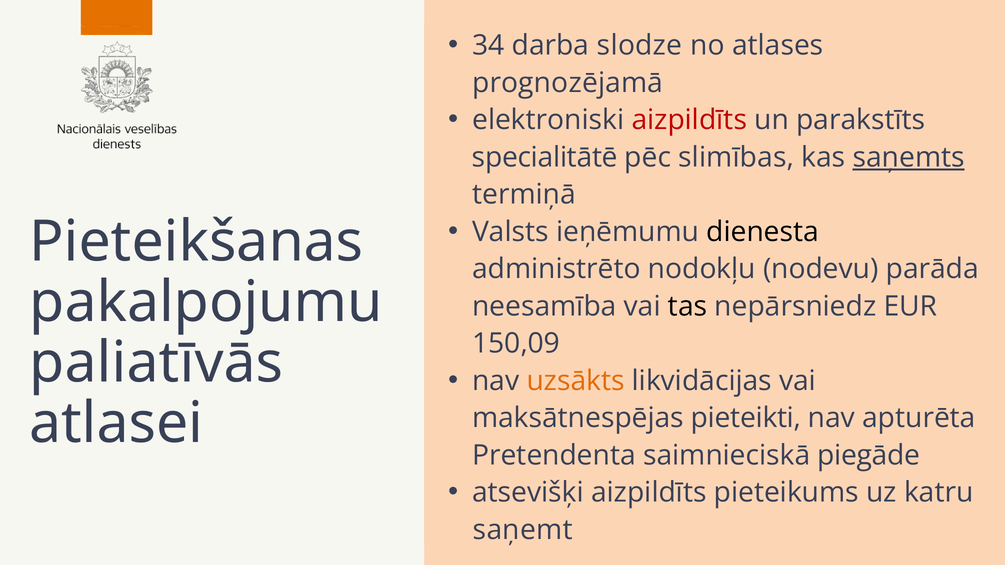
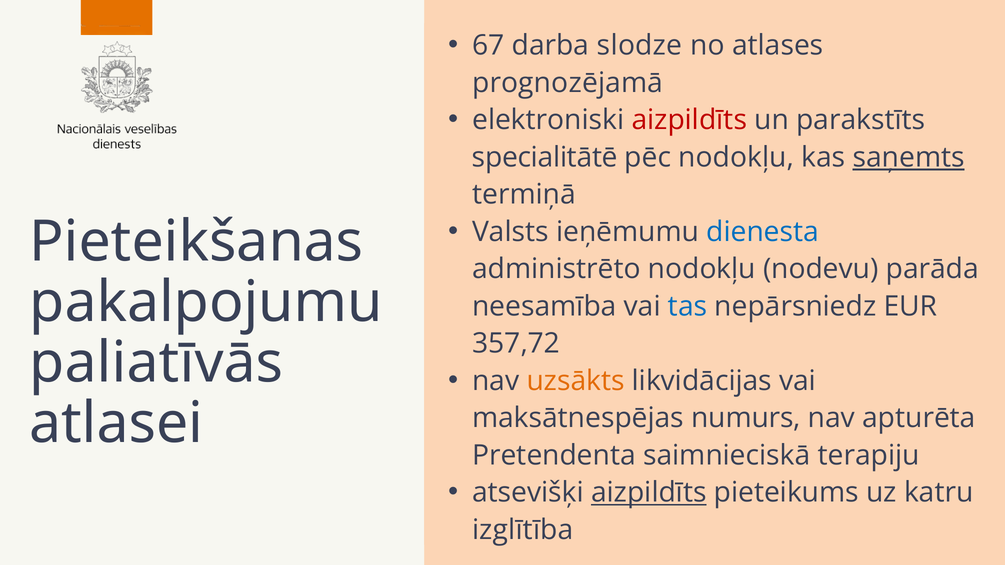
34: 34 -> 67 (488, 46)
pēc slimības: slimības -> nodokļu (736, 157)
dienesta colour: black -> blue (763, 232)
tas colour: black -> blue (688, 306)
150,09: 150,09 -> 357,72 (516, 344)
pieteikti: pieteikti -> numurs (746, 418)
piegāde: piegāde -> terapiju (869, 456)
aizpildīts underline: none -> present (649, 493)
saņemt: saņemt -> izglītība (523, 530)
